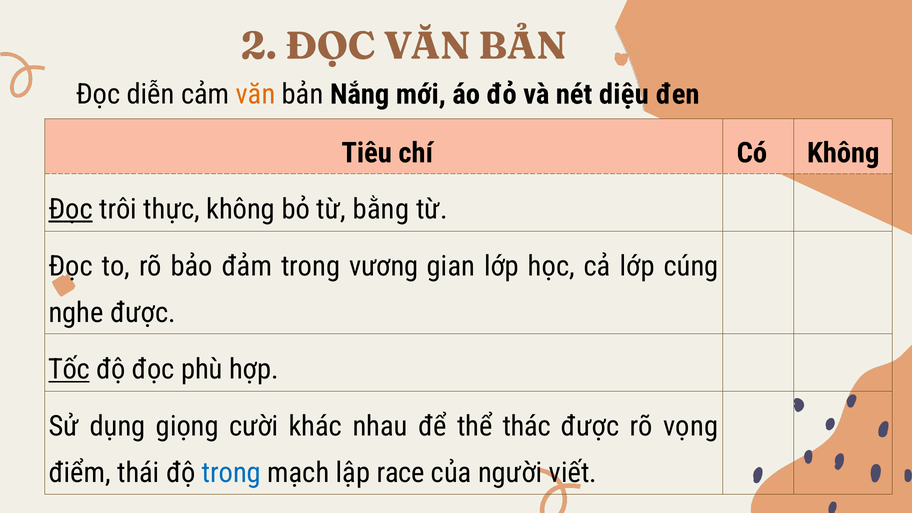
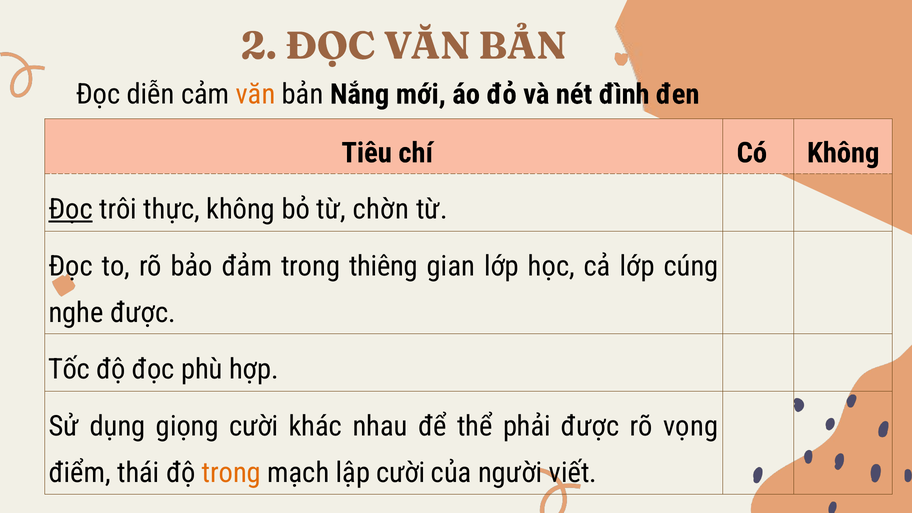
diệu: diệu -> đình (624, 94)
bằng: bằng -> chờn (381, 209)
vương: vương -> thiêng (384, 266)
Tốc underline: present -> none (69, 369)
thác: thác -> phải (527, 426)
trong colour: blue -> orange (231, 473)
lập race: race -> cười (401, 473)
